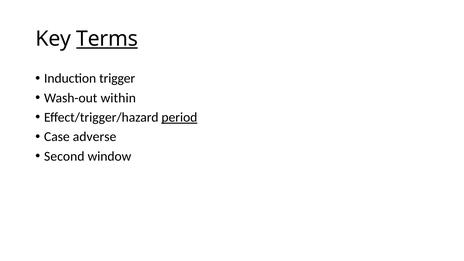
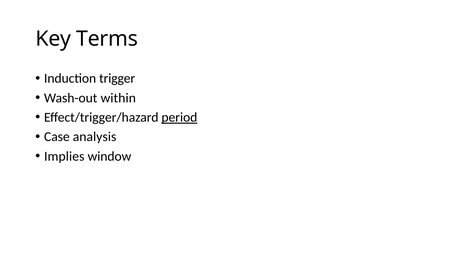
Terms underline: present -> none (107, 39)
adverse: adverse -> analysis (95, 137)
Second: Second -> Implies (64, 156)
